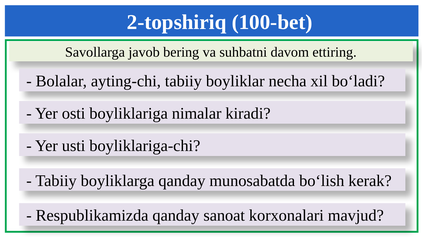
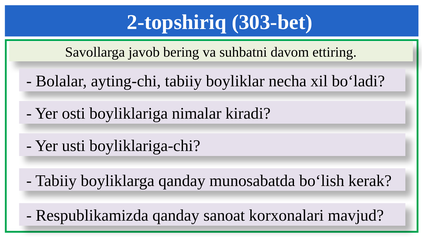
100-bet: 100-bet -> 303-bet (272, 22)
